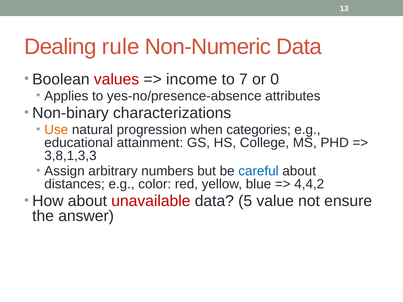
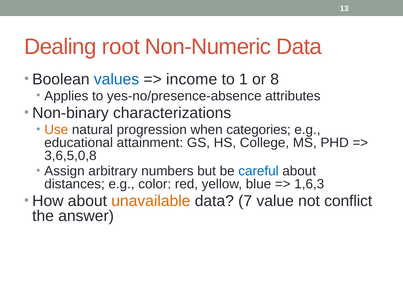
rule: rule -> root (121, 47)
values colour: red -> blue (117, 79)
7: 7 -> 1 (243, 79)
0: 0 -> 8 (275, 79)
3,8,1,3,3: 3,8,1,3,3 -> 3,6,5,0,8 (70, 156)
4,4,2: 4,4,2 -> 1,6,3 (309, 184)
unavailable colour: red -> orange (151, 201)
5: 5 -> 7 (245, 201)
ensure: ensure -> conflict (348, 201)
